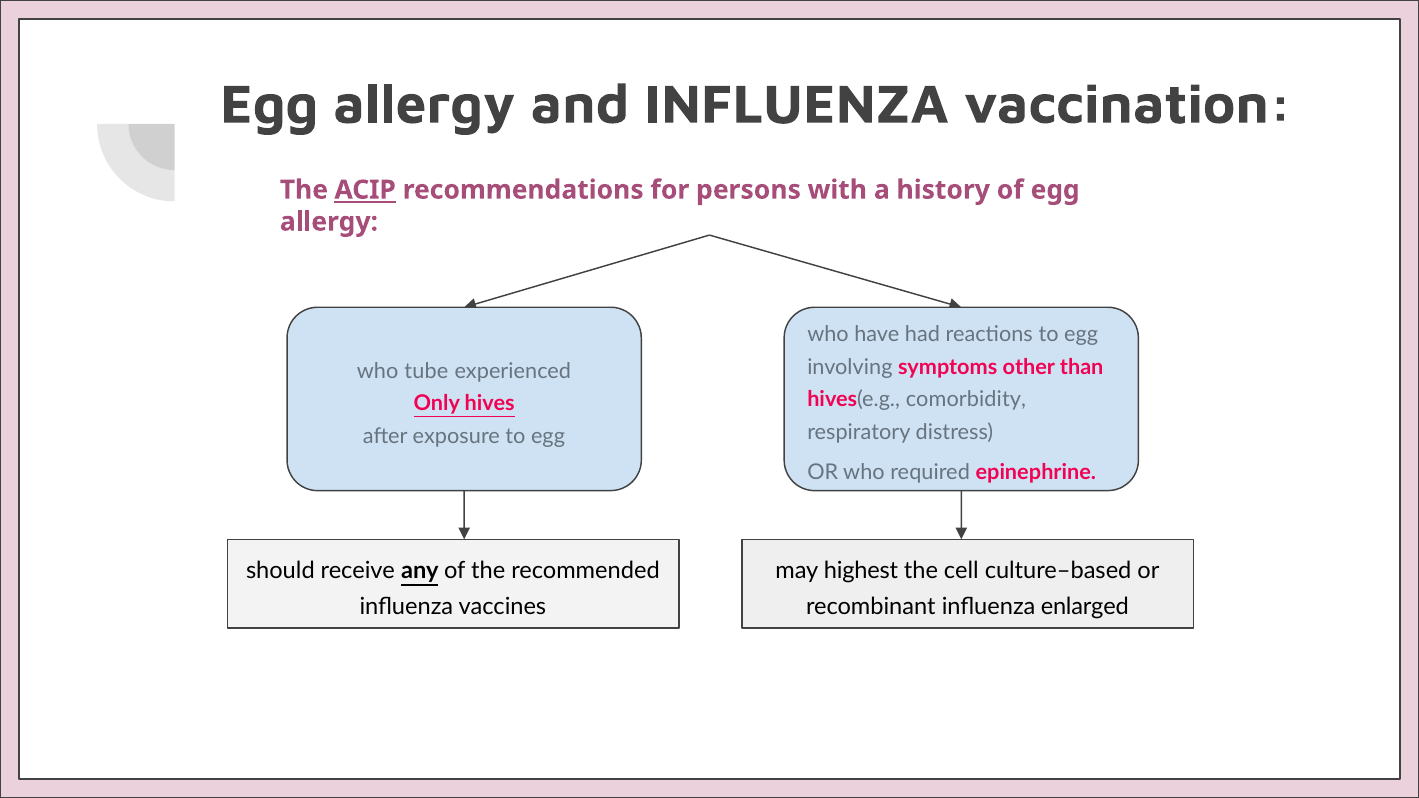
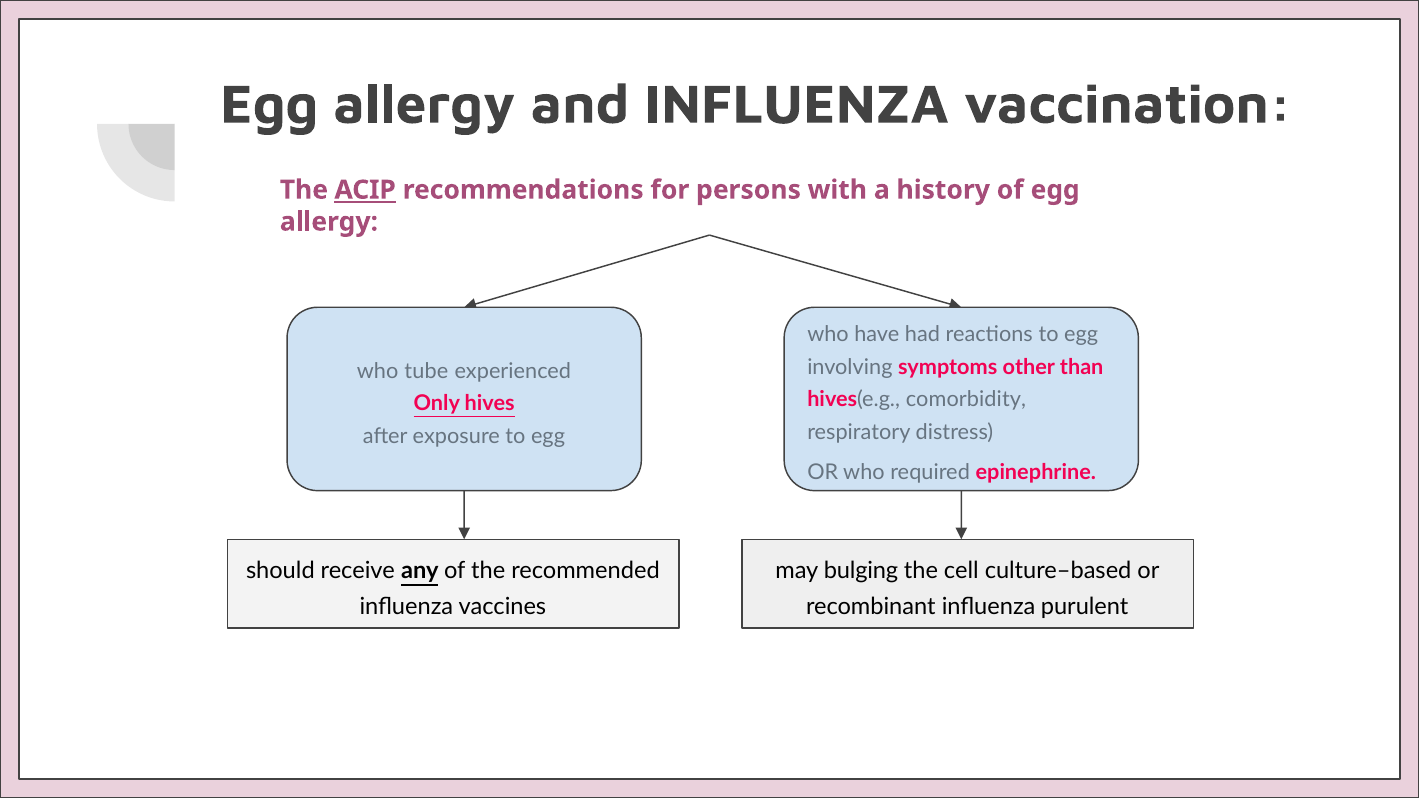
highest: highest -> bulging (861, 571)
enlarged: enlarged -> purulent (1085, 607)
